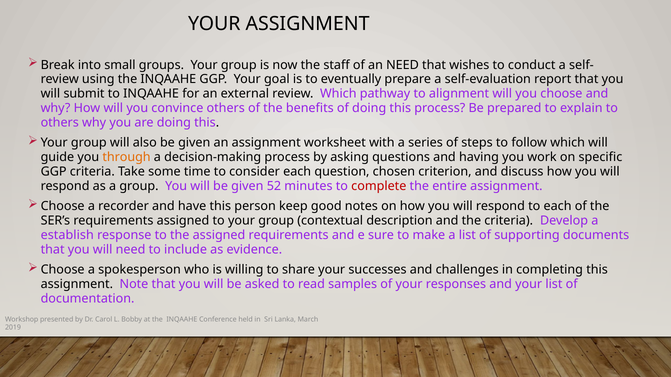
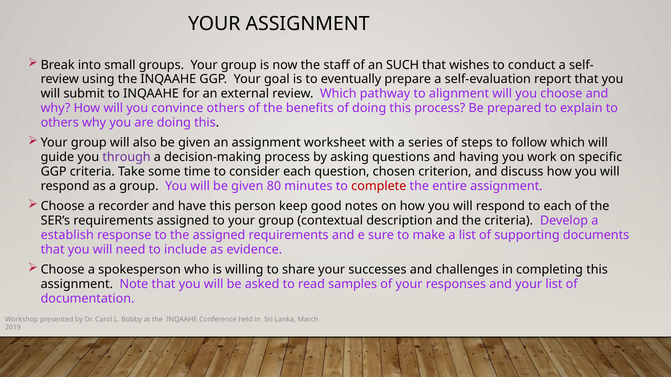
an NEED: NEED -> SUCH (403, 65)
through colour: orange -> purple (127, 157)
52: 52 -> 80 (274, 186)
